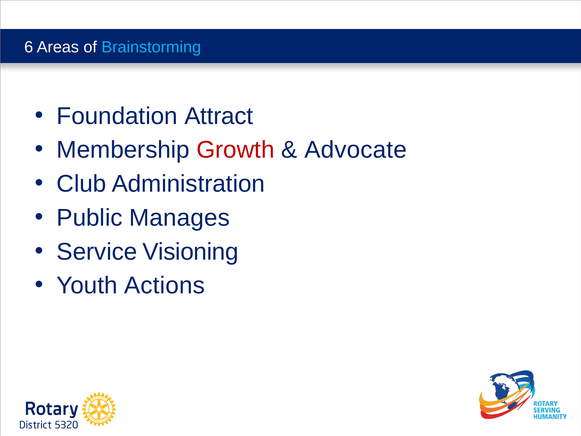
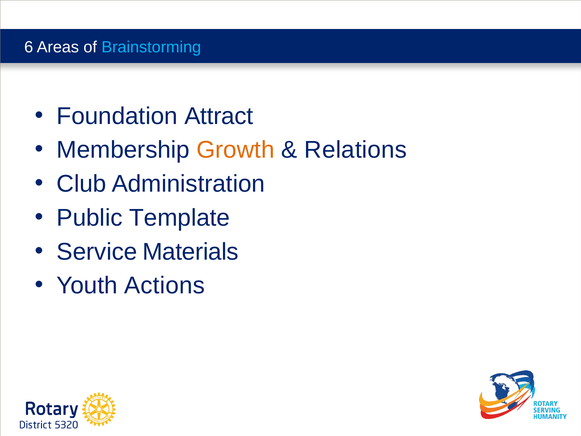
Growth colour: red -> orange (235, 150)
Advocate: Advocate -> Relations (356, 150)
Manages: Manages -> Template (180, 218)
Visioning: Visioning -> Materials (191, 252)
